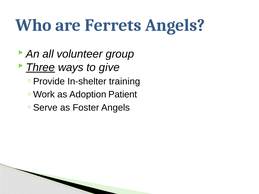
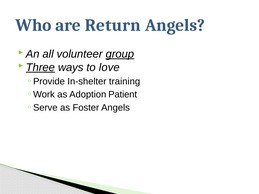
Ferrets: Ferrets -> Return (113, 25)
group underline: none -> present (120, 54)
give: give -> love (109, 67)
